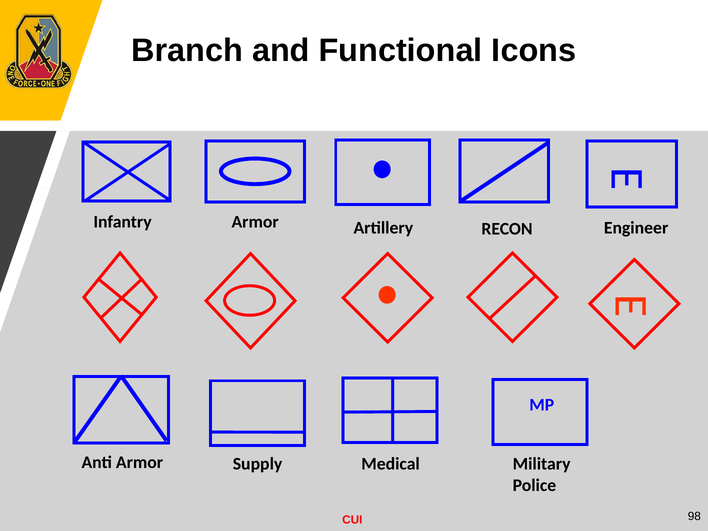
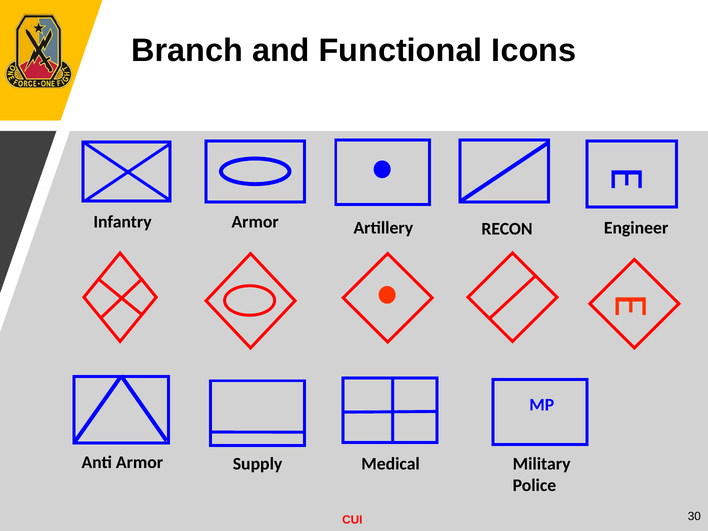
98: 98 -> 30 (694, 516)
